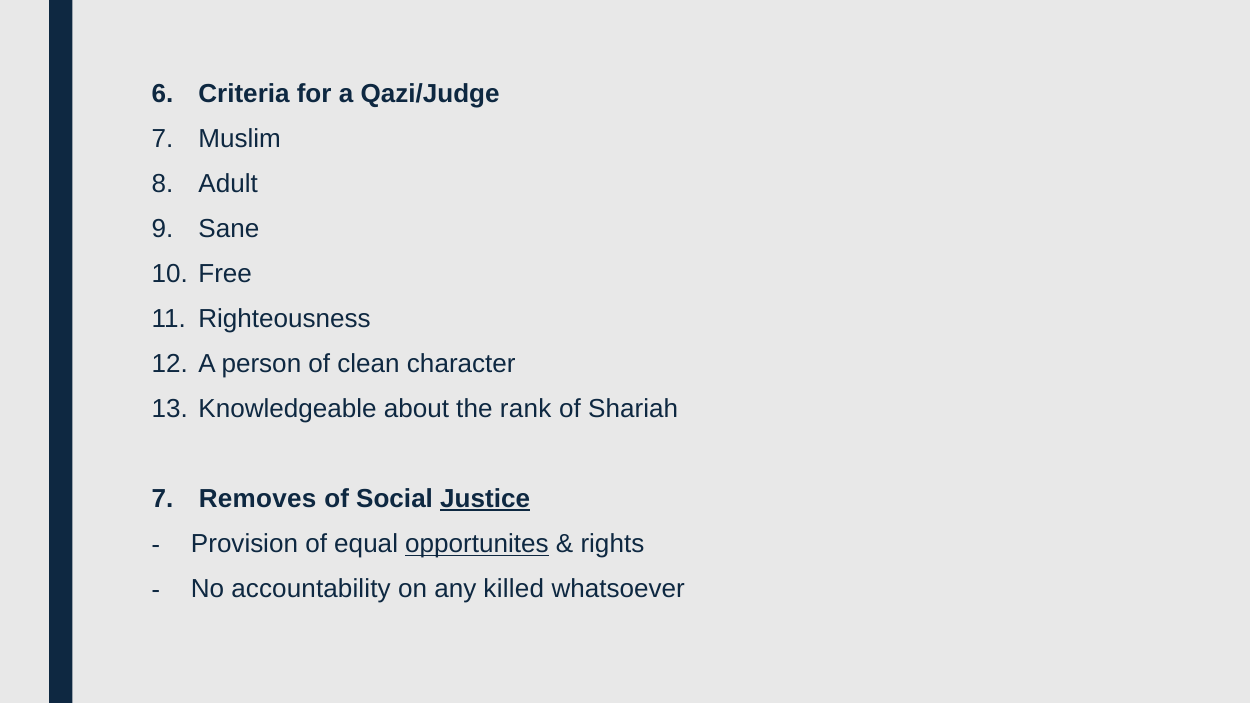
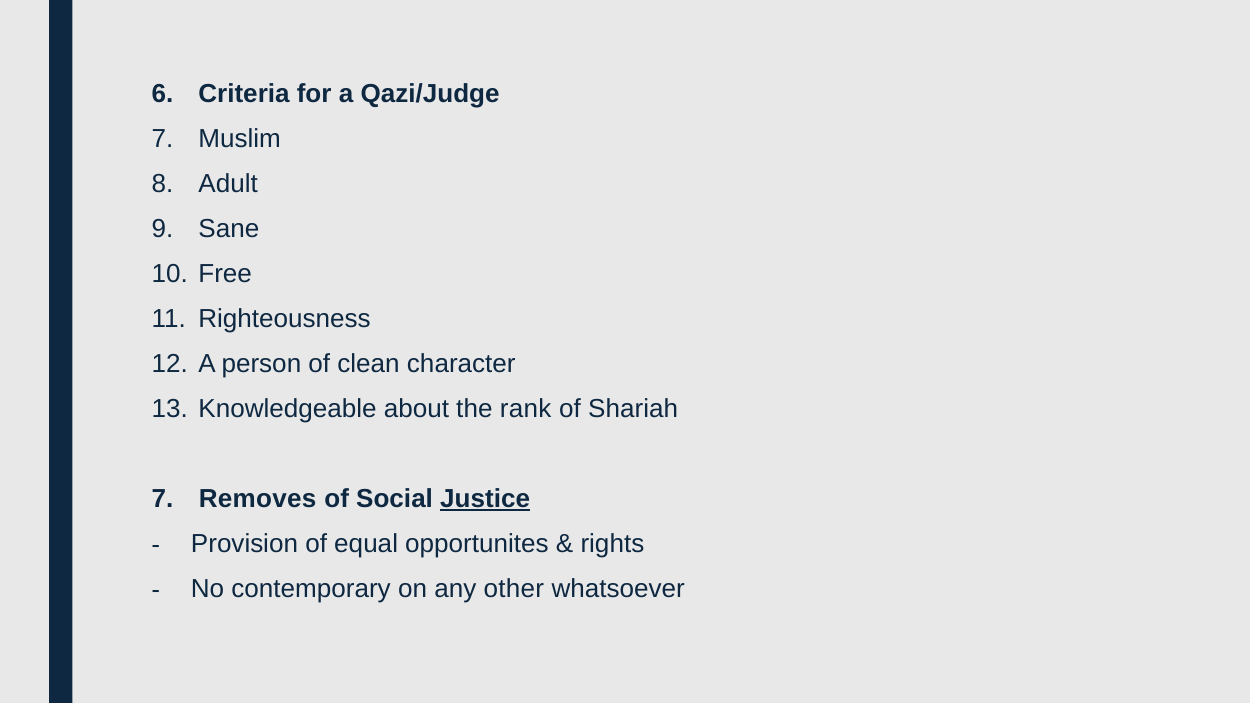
opportunites underline: present -> none (477, 544)
accountability: accountability -> contemporary (311, 589)
killed: killed -> other (514, 589)
